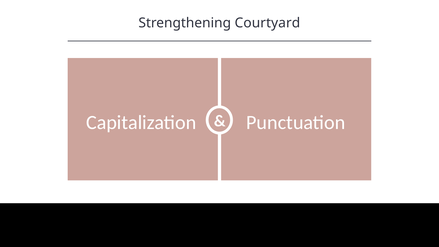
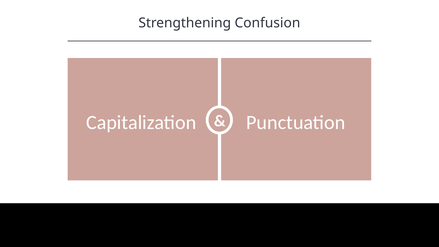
Courtyard: Courtyard -> Confusion (267, 23)
